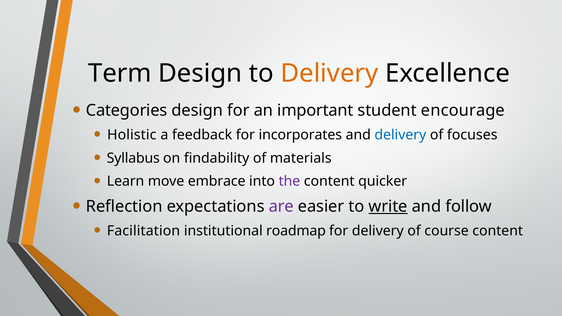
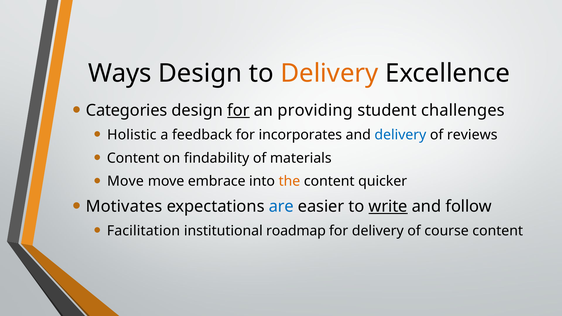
Term: Term -> Ways (120, 73)
for underline: none -> present (238, 111)
important: important -> providing (315, 111)
encourage: encourage -> challenges (463, 111)
focuses: focuses -> reviews (472, 135)
Syllabus: Syllabus -> Content (133, 158)
Learn: Learn -> Move (125, 181)
the colour: purple -> orange (289, 181)
Reflection: Reflection -> Motivates (124, 207)
are colour: purple -> blue (281, 207)
